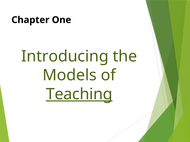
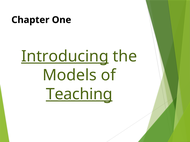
Introducing underline: none -> present (65, 56)
